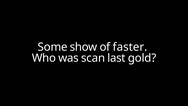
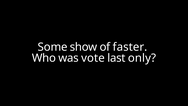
scan: scan -> vote (93, 58)
gold: gold -> only (142, 58)
